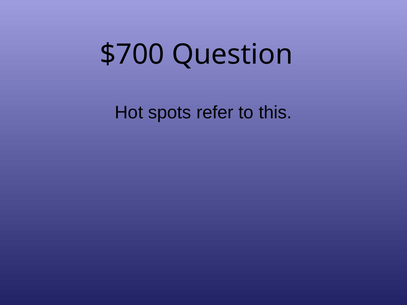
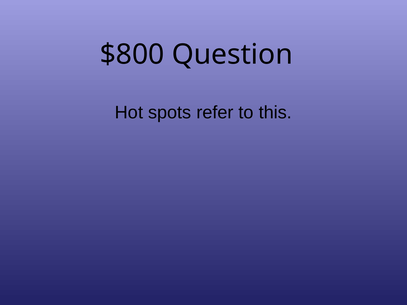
$700: $700 -> $800 (132, 55)
